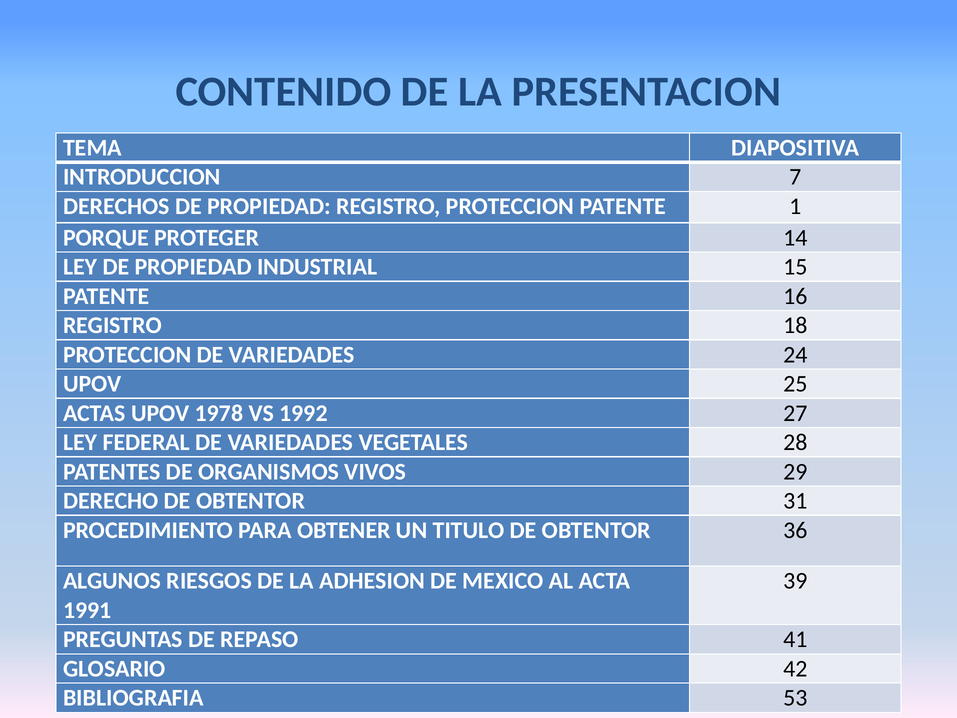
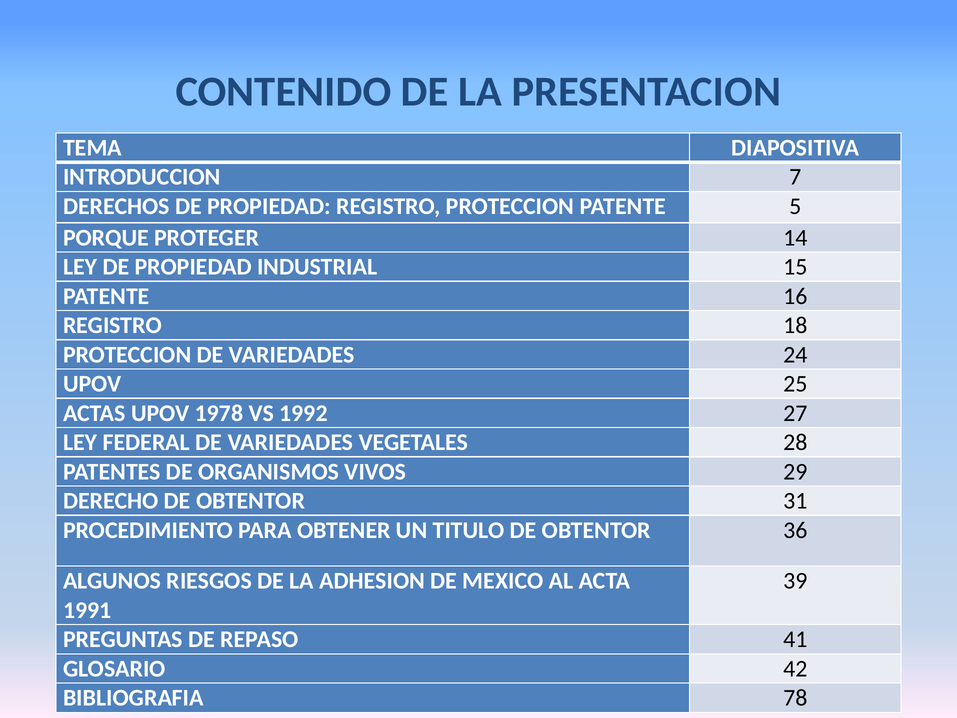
1: 1 -> 5 (795, 206)
53: 53 -> 78 (795, 698)
